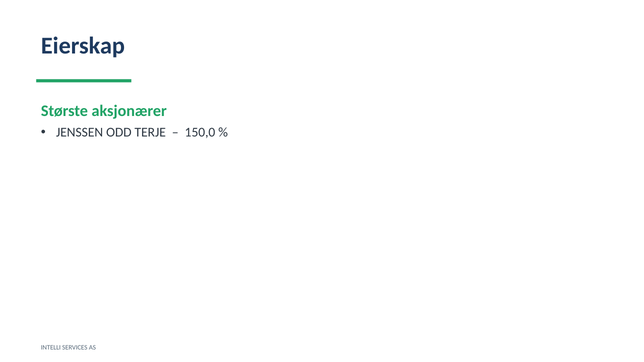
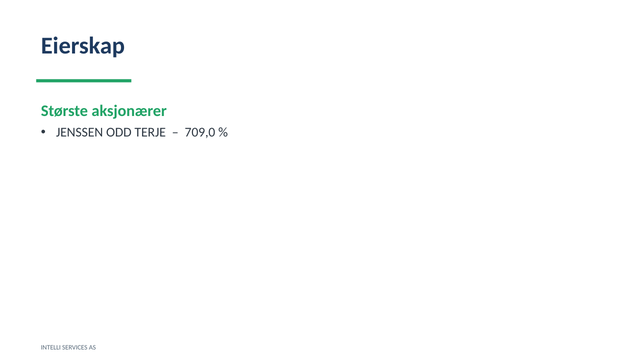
150,0: 150,0 -> 709,0 (200, 132)
